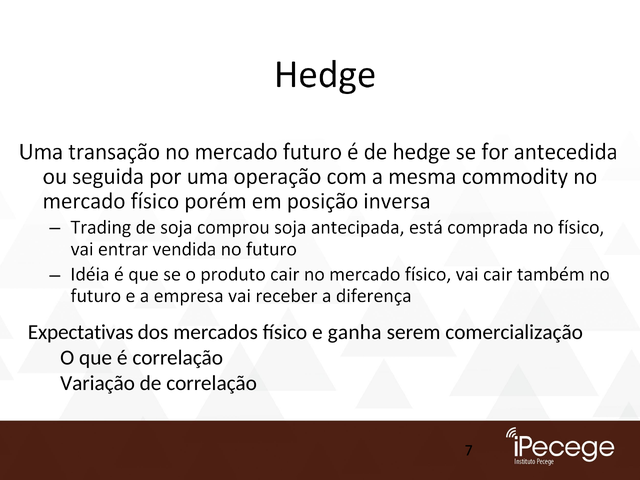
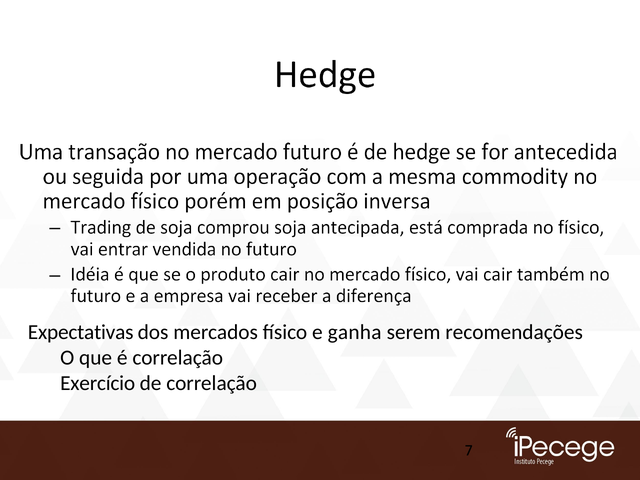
comercialização: comercialização -> recomendações (514, 332)
Variação: Variação -> Exercício (98, 383)
